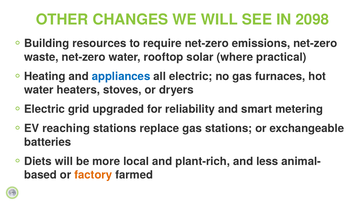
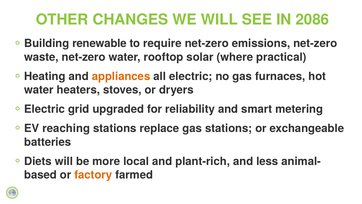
2098: 2098 -> 2086 (312, 20)
resources: resources -> renewable (99, 43)
appliances colour: blue -> orange (121, 76)
